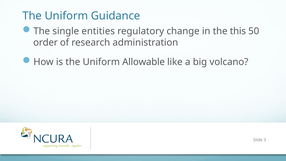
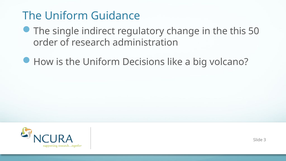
entities: entities -> indirect (98, 31)
Allowable: Allowable -> Decisions (144, 62)
